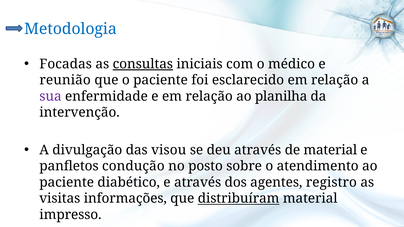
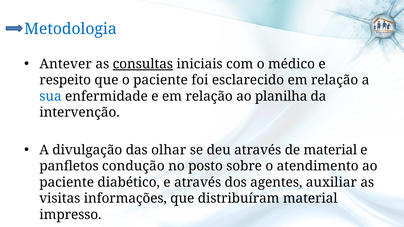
Focadas: Focadas -> Antever (66, 64)
reunião: reunião -> respeito (65, 80)
sua colour: purple -> blue (51, 96)
visou: visou -> olhar (169, 150)
registro: registro -> auxiliar (331, 183)
distribuíram underline: present -> none (239, 199)
